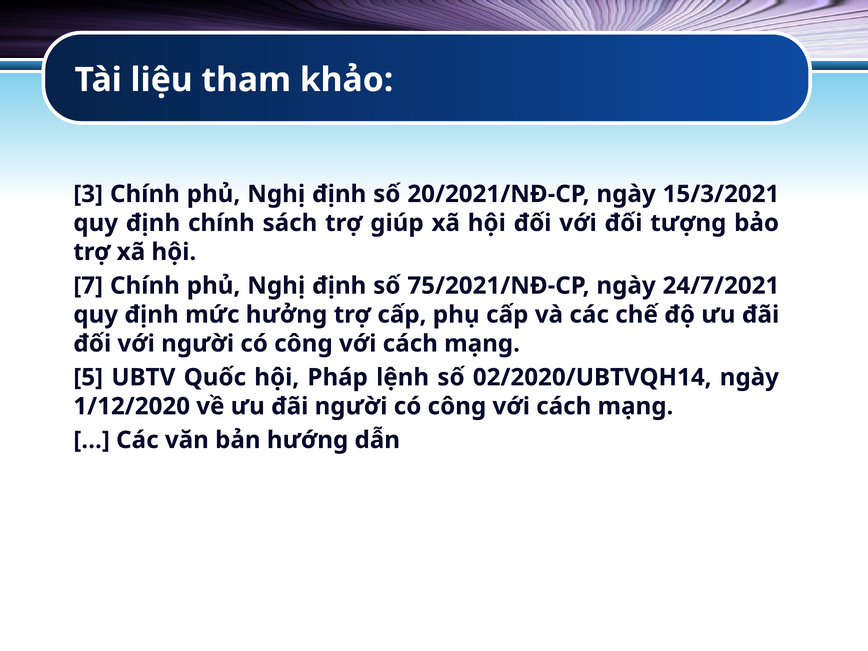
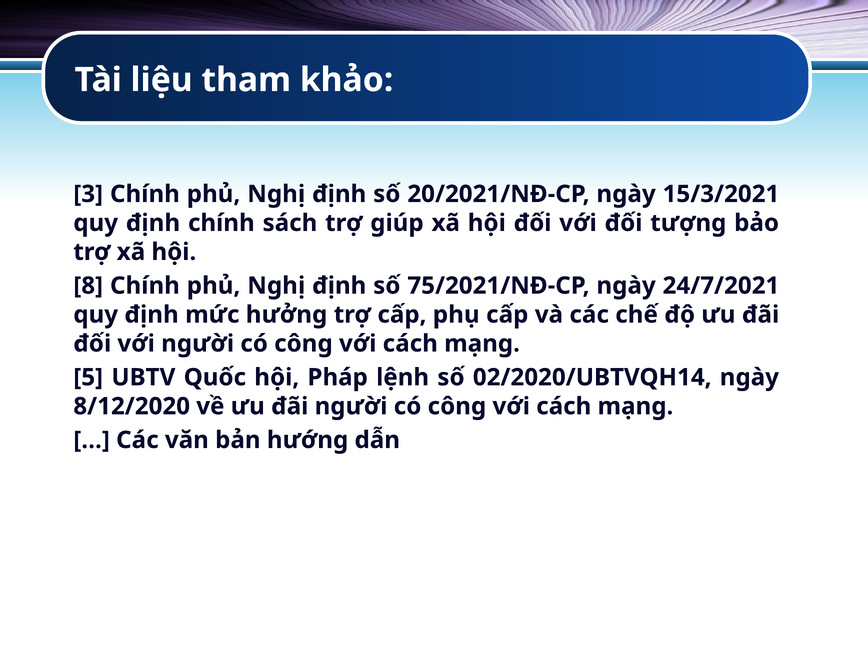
7: 7 -> 8 (88, 286)
1/12/2020: 1/12/2020 -> 8/12/2020 (132, 406)
